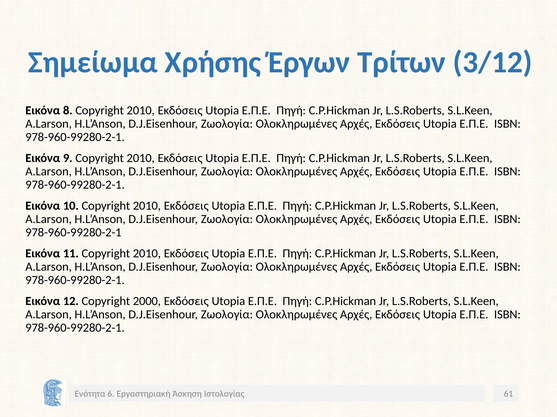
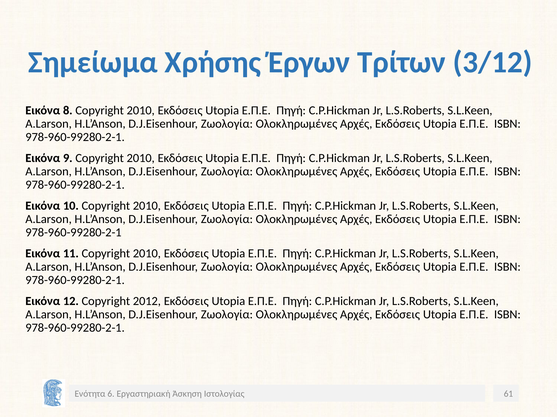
2000: 2000 -> 2012 (147, 302)
